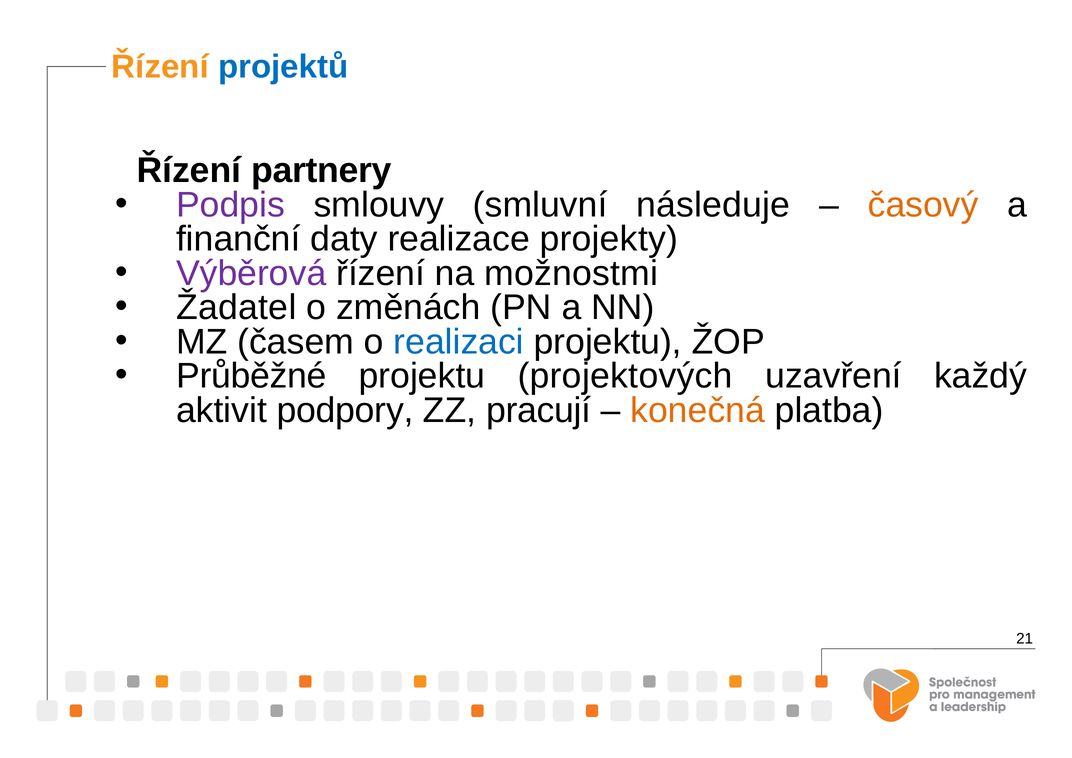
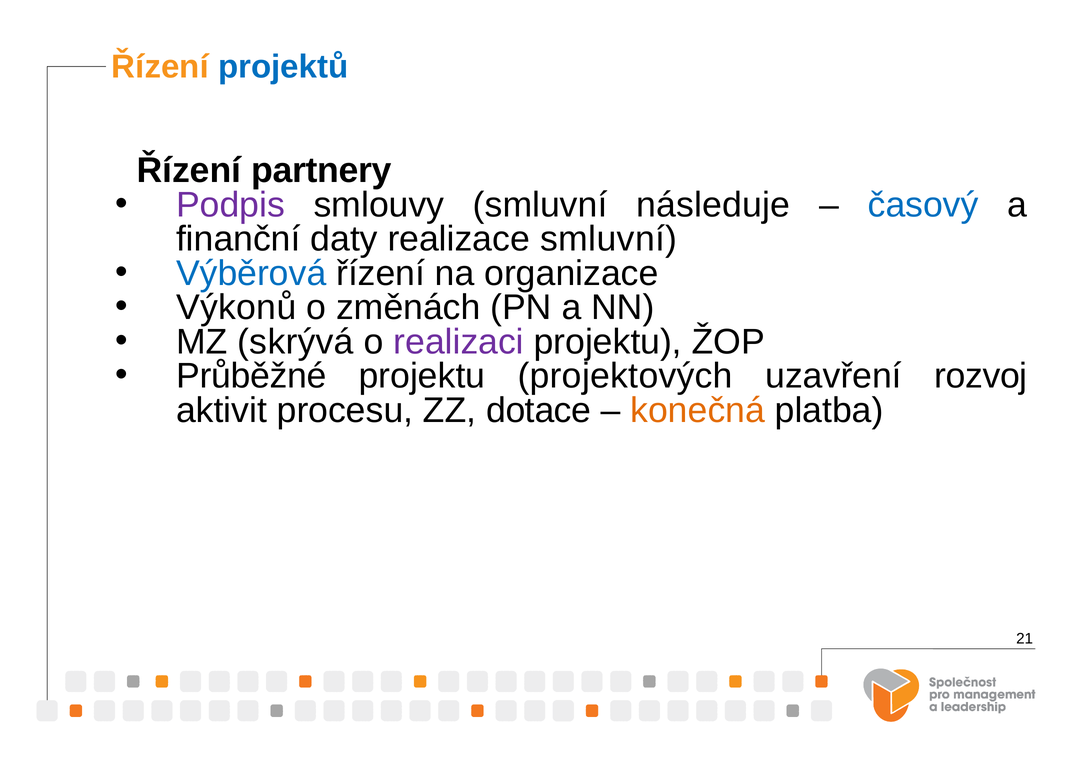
časový colour: orange -> blue (923, 205)
realizace projekty: projekty -> smluvní (609, 239)
Výběrová colour: purple -> blue (251, 273)
možnostmi: možnostmi -> organizace (571, 273)
Žadatel: Žadatel -> Výkonů (236, 308)
časem: časem -> skrývá (296, 342)
realizaci colour: blue -> purple (459, 342)
každý: každý -> rozvoj (981, 376)
podpory: podpory -> procesu (345, 410)
pracují: pracují -> dotace (539, 410)
